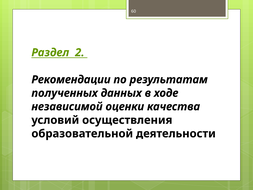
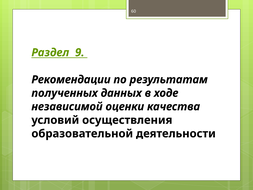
2: 2 -> 9 (80, 52)
